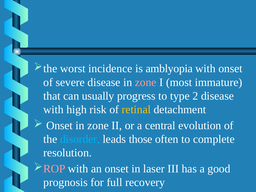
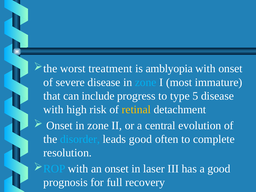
incidence: incidence -> treatment (110, 69)
zone colour: pink -> light blue (146, 82)
usually: usually -> include (98, 96)
2: 2 -> 5 (195, 96)
leads those: those -> good (141, 139)
ROP colour: pink -> light blue (54, 169)
